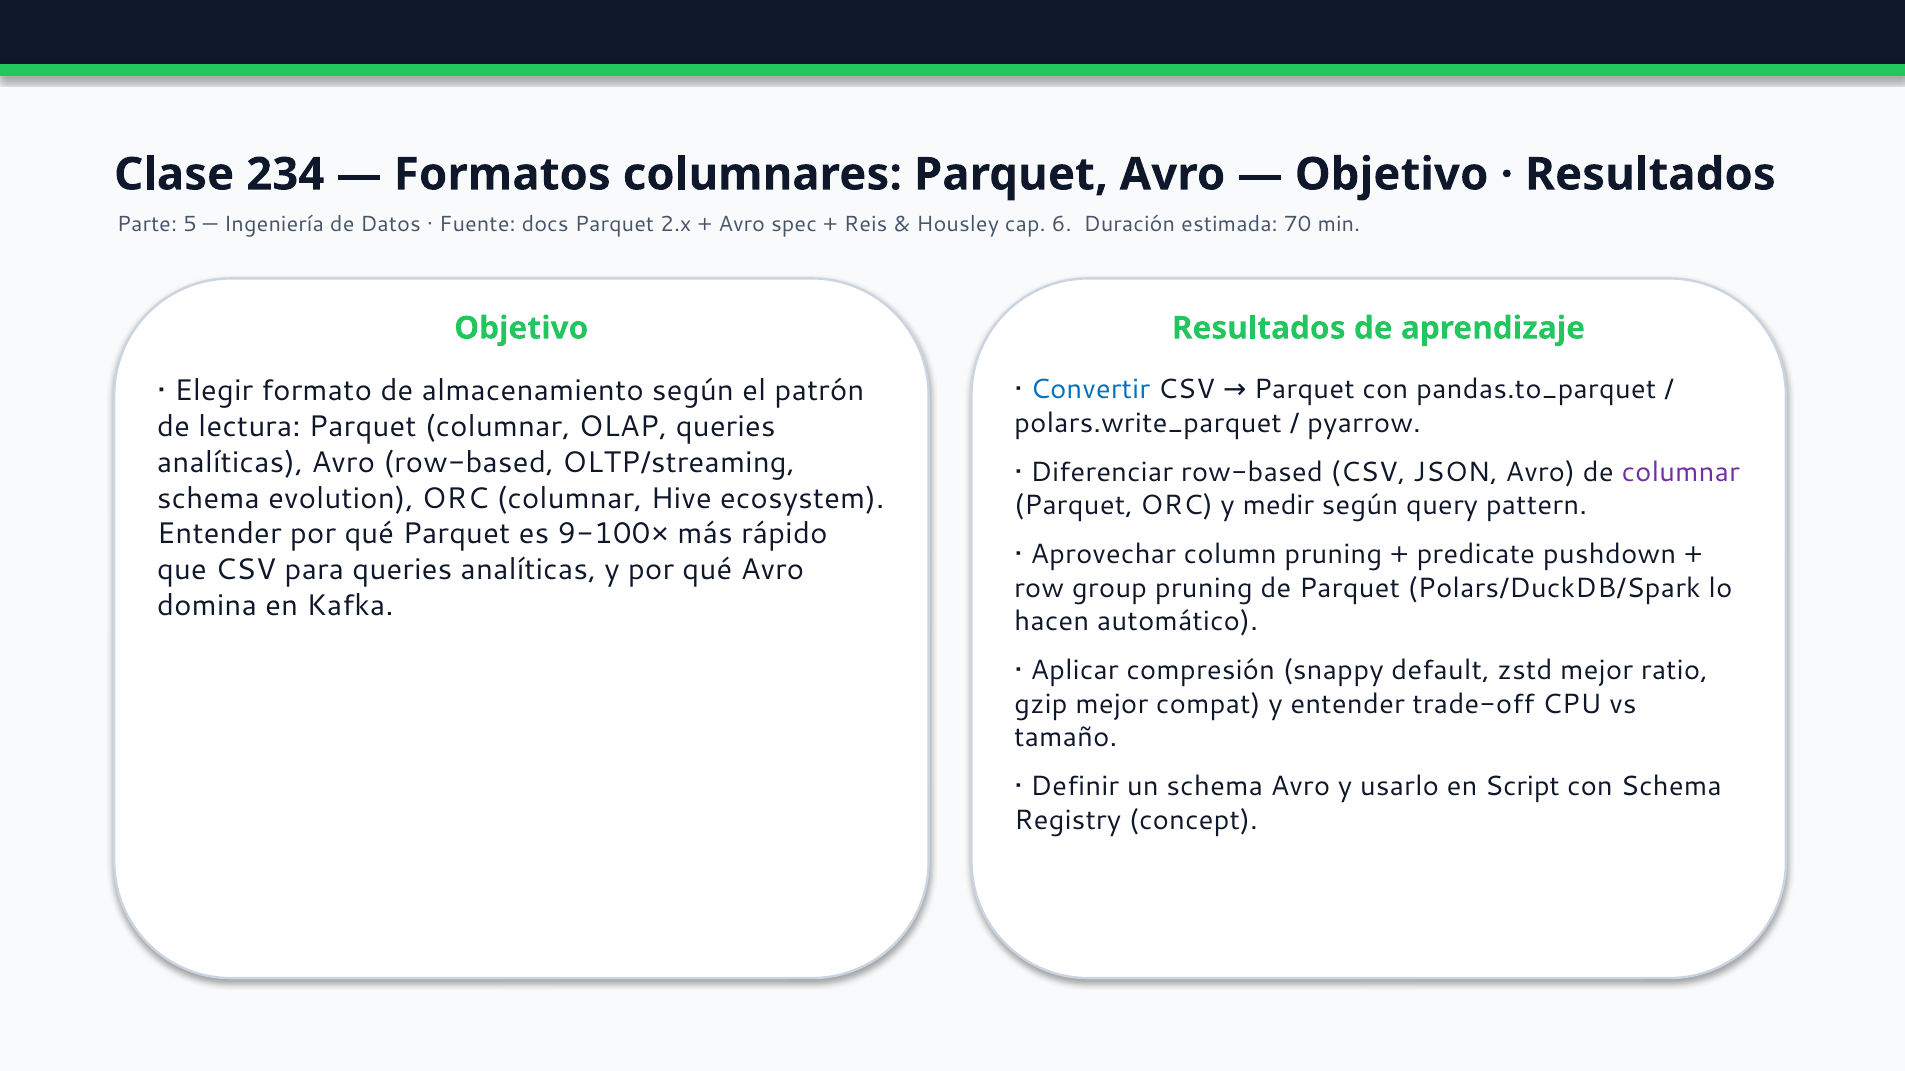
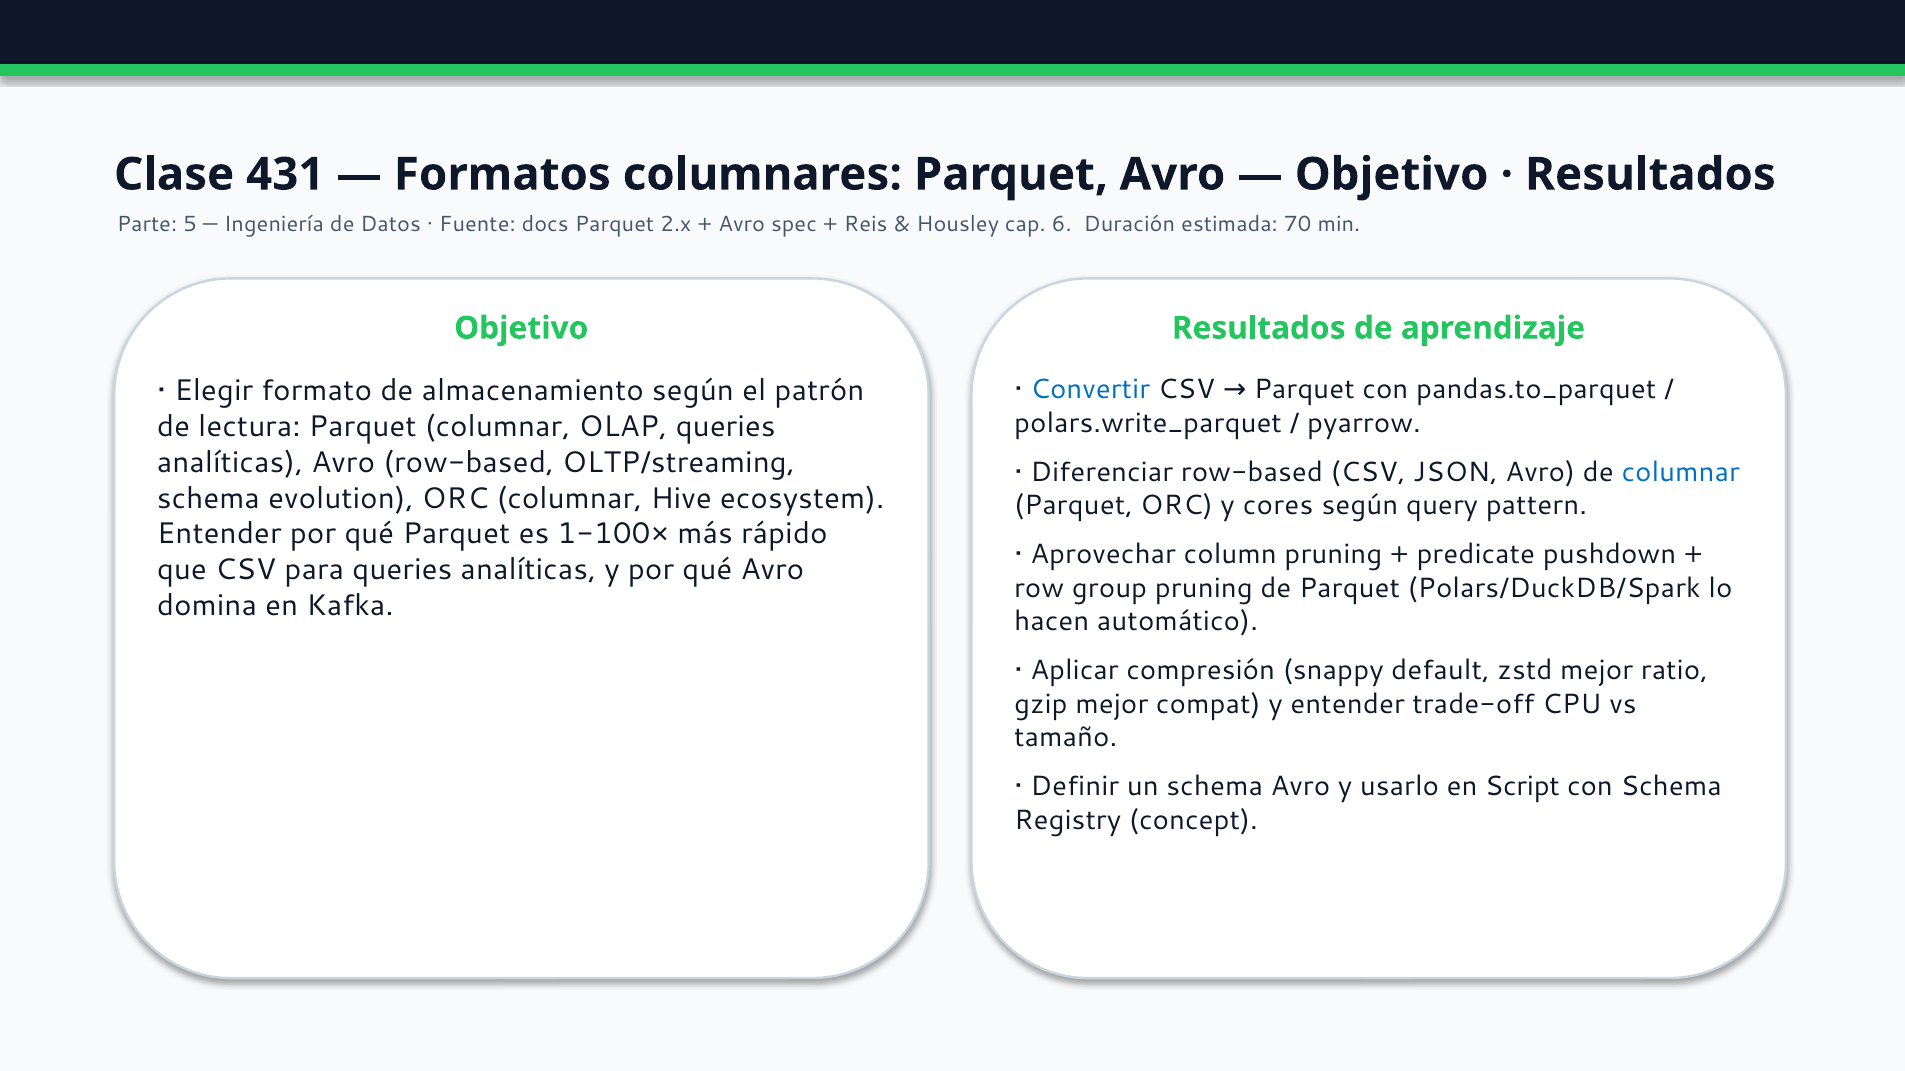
234: 234 -> 431 (285, 175)
columnar colour: purple -> blue (1681, 473)
medir: medir -> cores (1278, 506)
9-100×: 9-100× -> 1-100× (613, 534)
